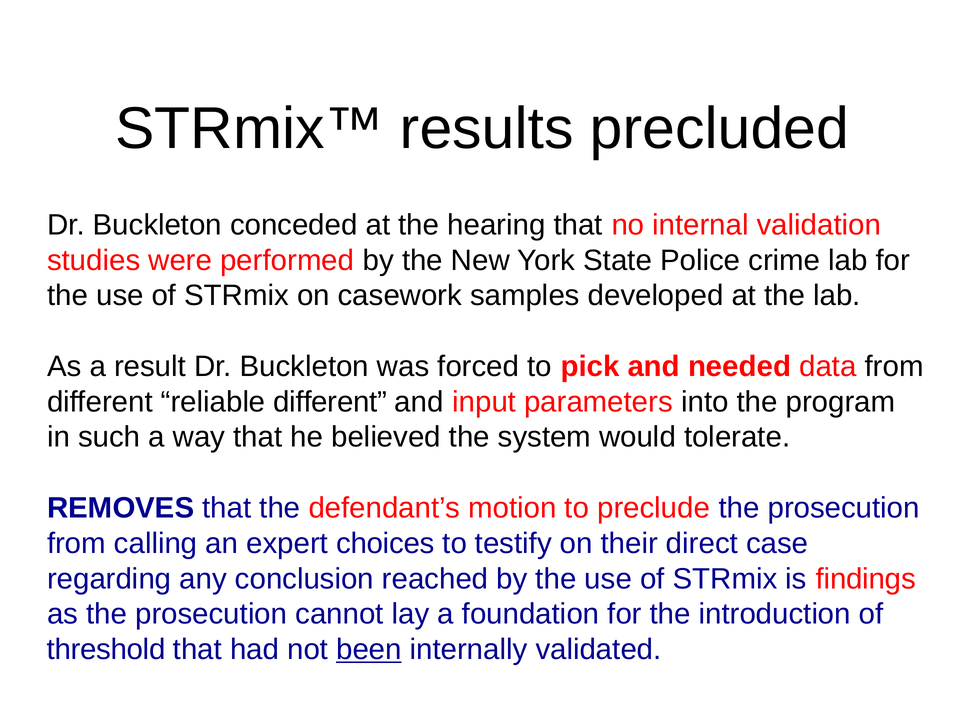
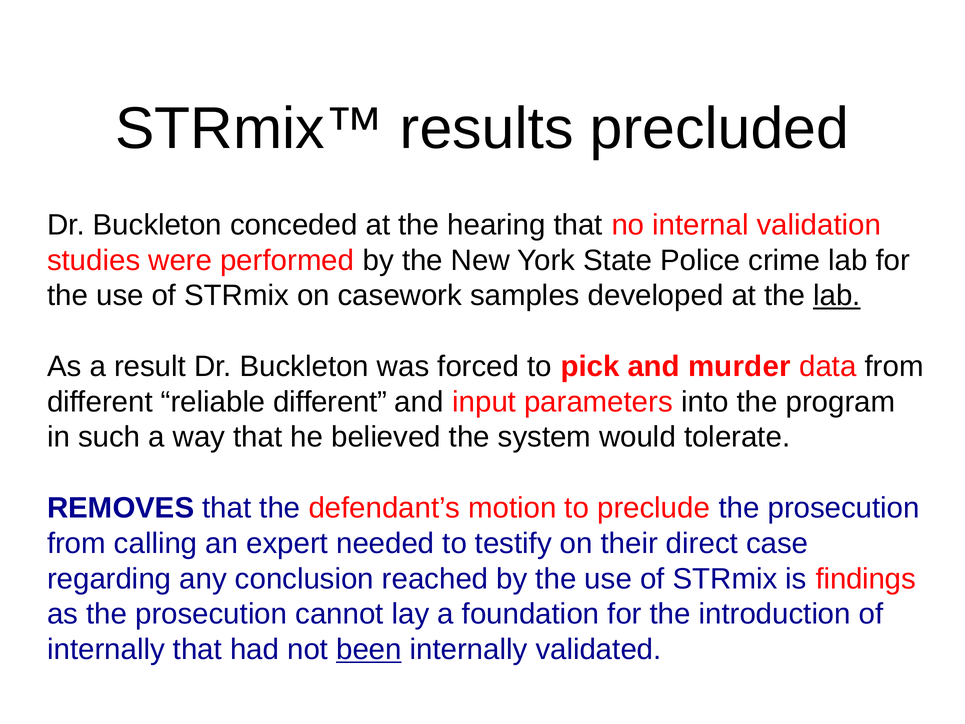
lab underline: none -> present (837, 296)
needed: needed -> murder (739, 366)
choices: choices -> needed (385, 543)
threshold: threshold -> internally (106, 649)
